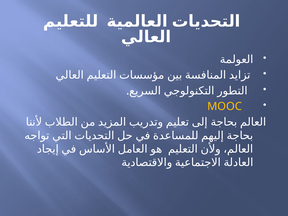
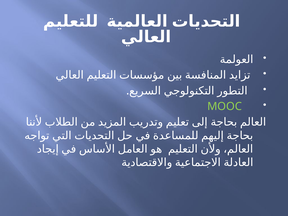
MOOC colour: yellow -> light green (225, 106)
